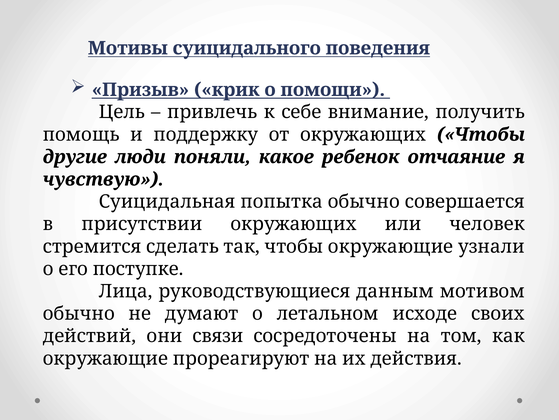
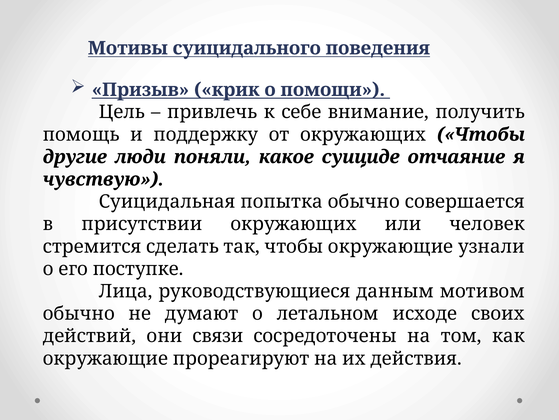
ребенок: ребенок -> суициде (361, 157)
